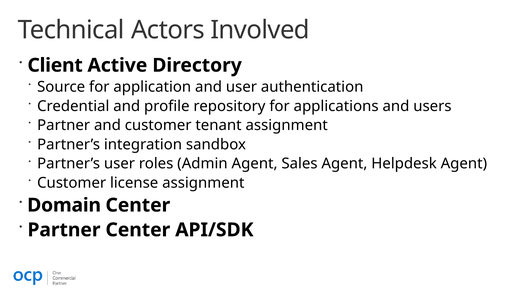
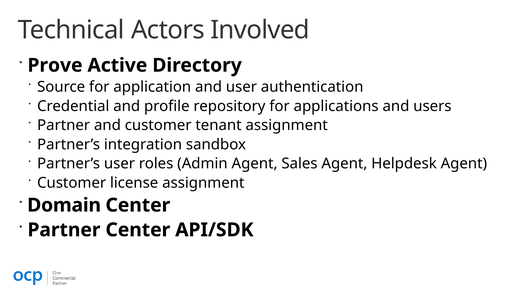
Client: Client -> Prove (55, 65)
